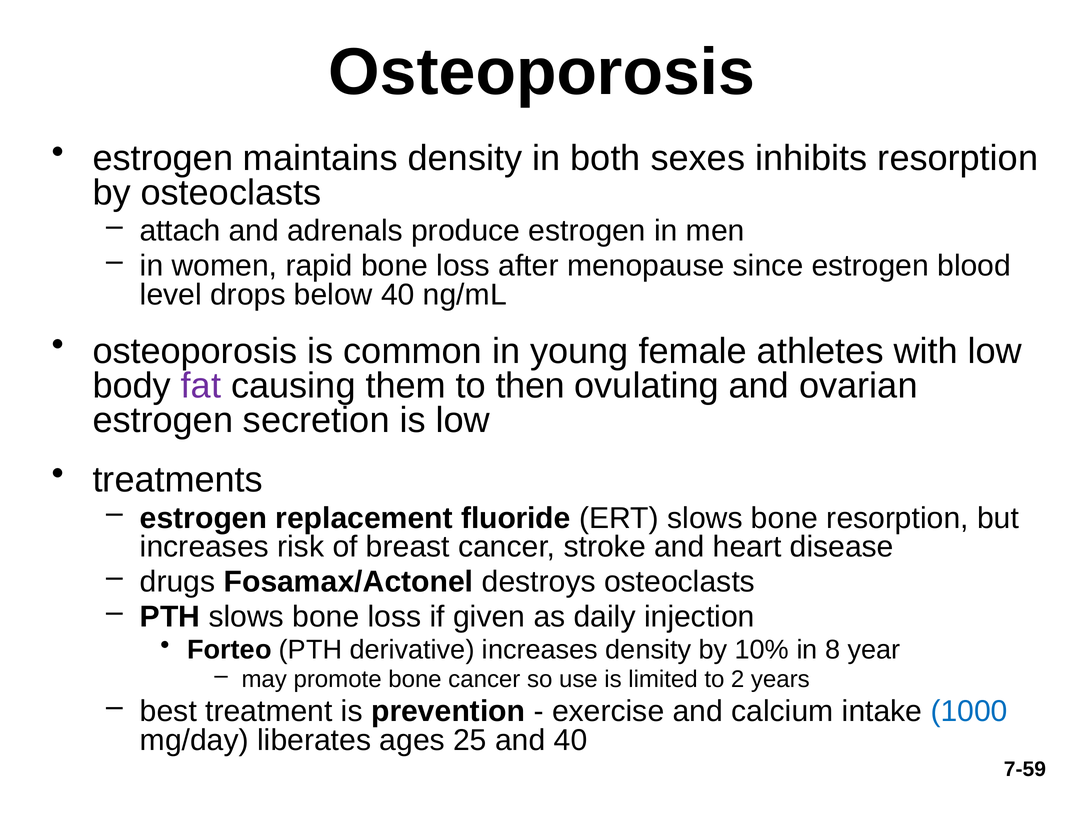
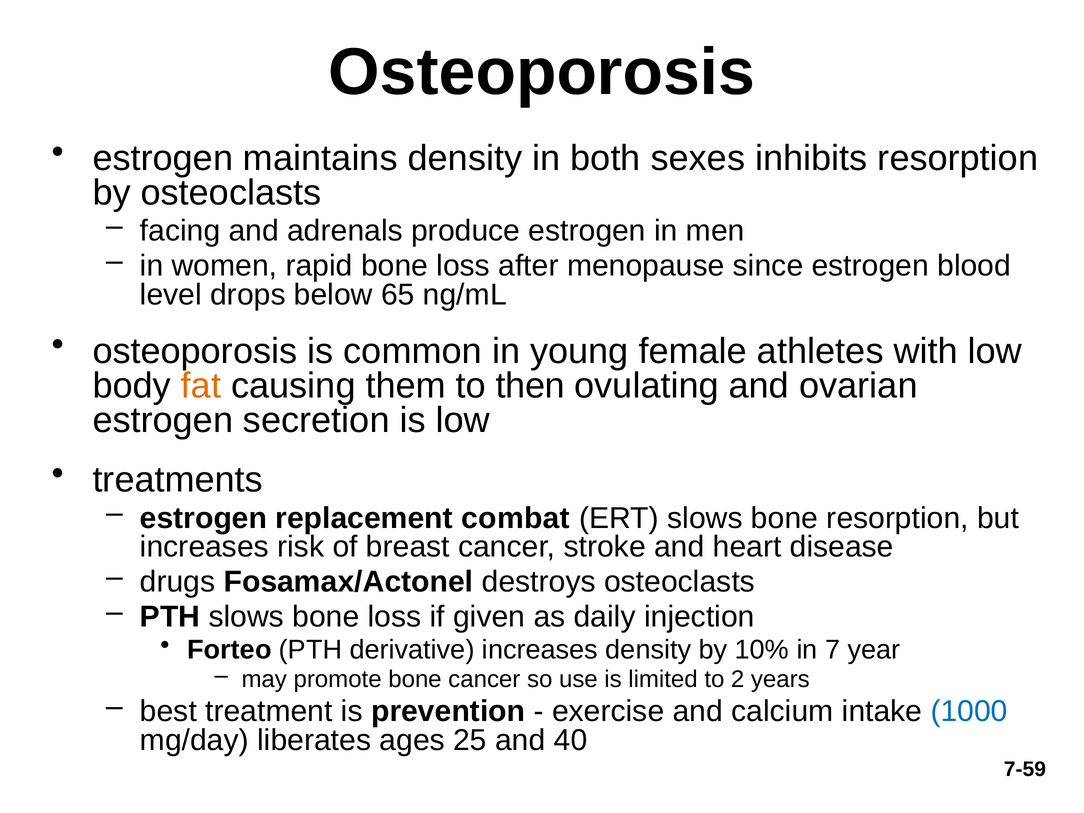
attach: attach -> facing (180, 231)
below 40: 40 -> 65 (398, 295)
fat colour: purple -> orange (201, 386)
fluoride: fluoride -> combat (516, 518)
8: 8 -> 7 (833, 650)
